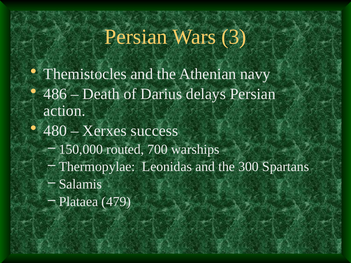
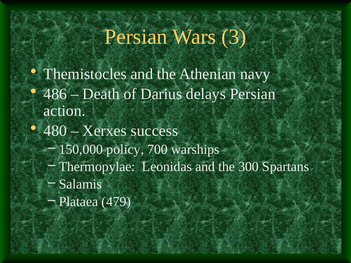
routed: routed -> policy (125, 149)
